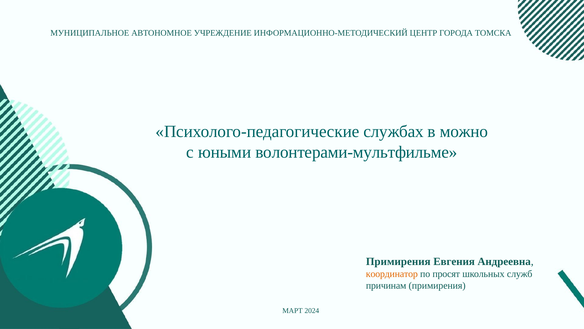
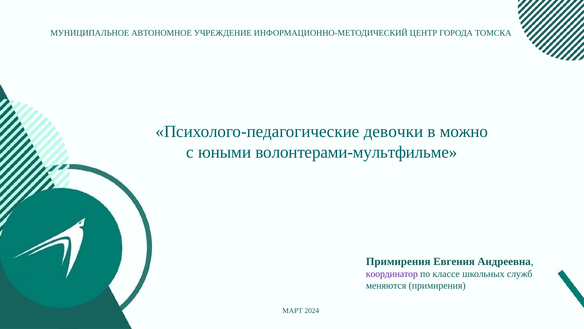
службах: службах -> девочки (393, 131)
координатор colour: orange -> purple (392, 274)
просят: просят -> классе (446, 274)
причинам: причинам -> меняются (386, 285)
